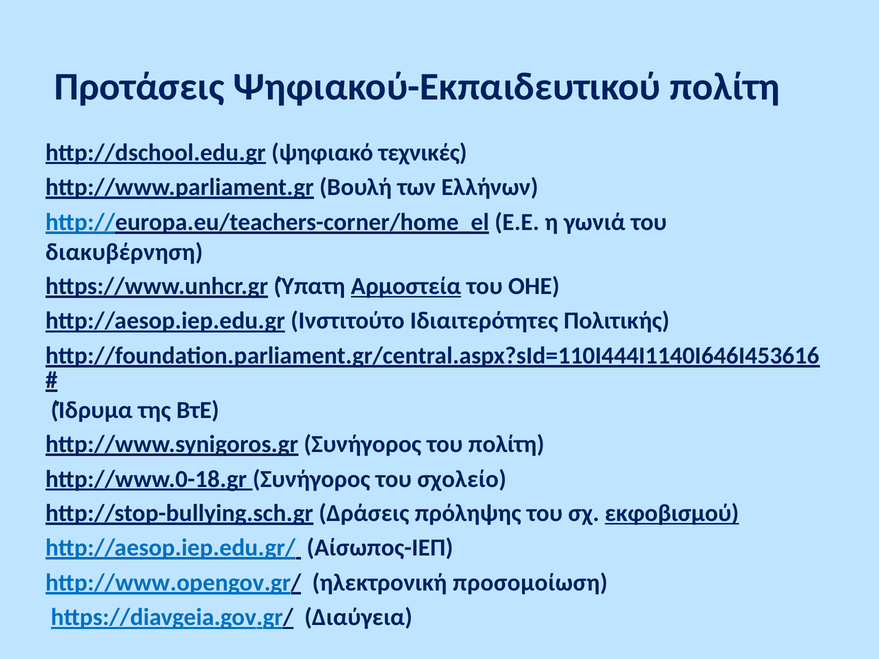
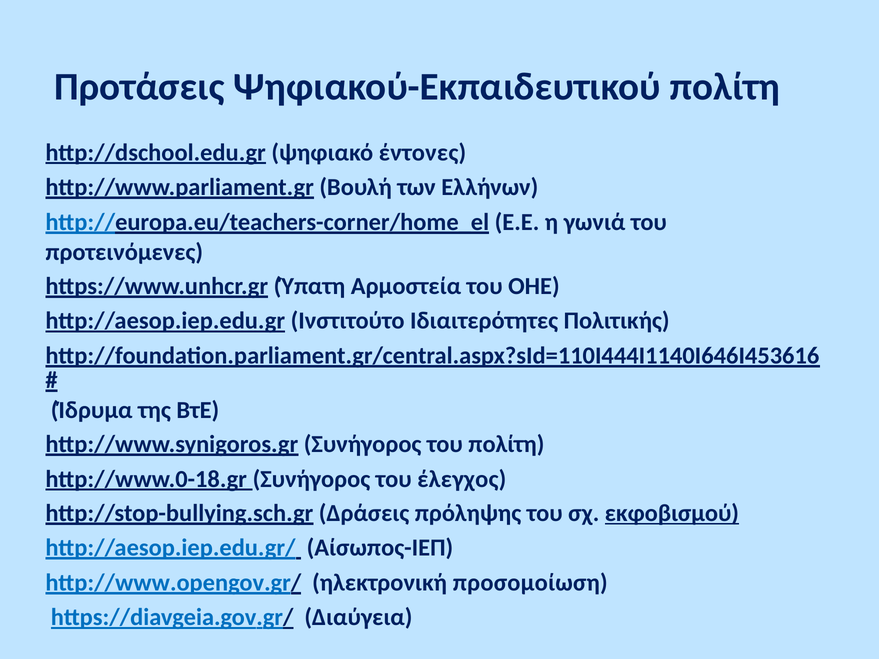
τεχνικές: τεχνικές -> έντονες (423, 153)
διακυβέρνηση: διακυβέρνηση -> προτεινόμενες (124, 252)
Αρμοστεία underline: present -> none (406, 286)
σχολείο: σχολείο -> έλεγχος (462, 479)
